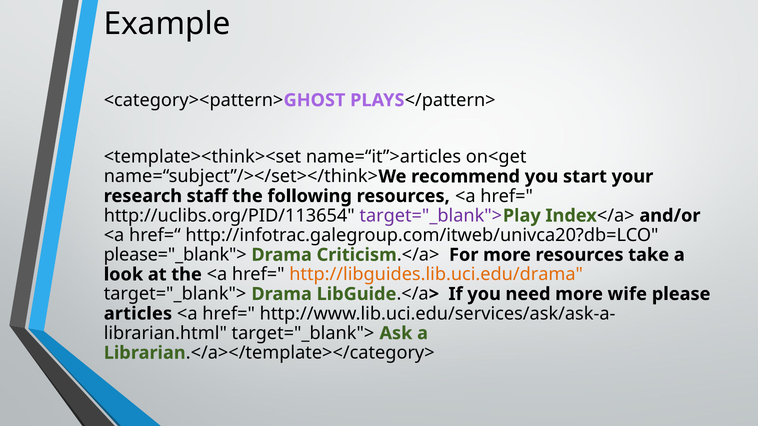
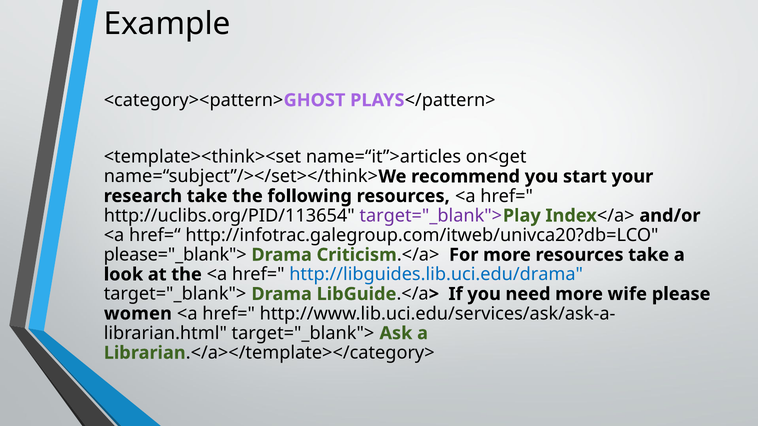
research staff: staff -> take (207, 196)
http://libguides.lib.uci.edu/drama colour: orange -> blue (436, 275)
articles: articles -> women (138, 314)
